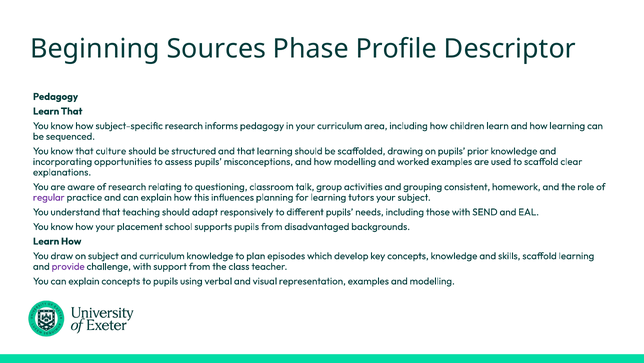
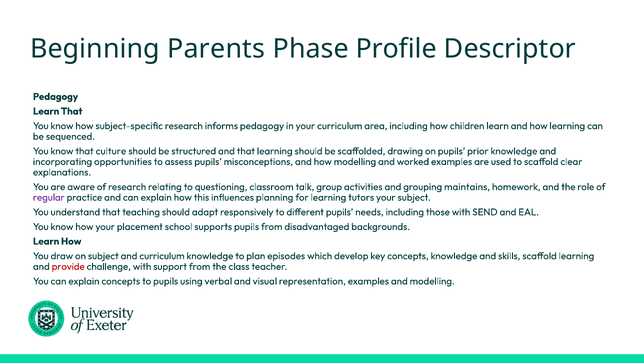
Sources: Sources -> Parents (216, 49)
consistent: consistent -> maintains (467, 187)
provide colour: purple -> red (68, 266)
